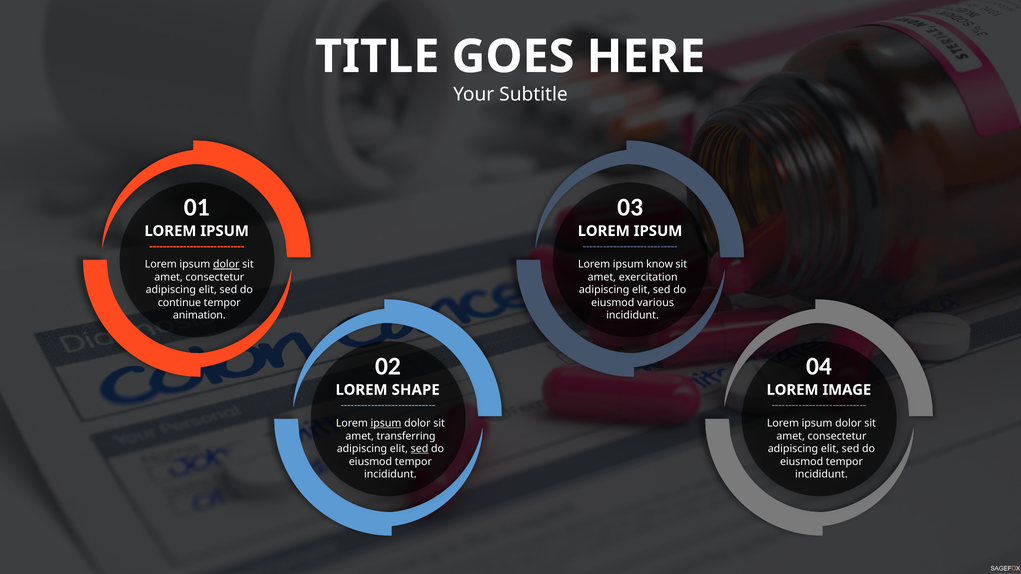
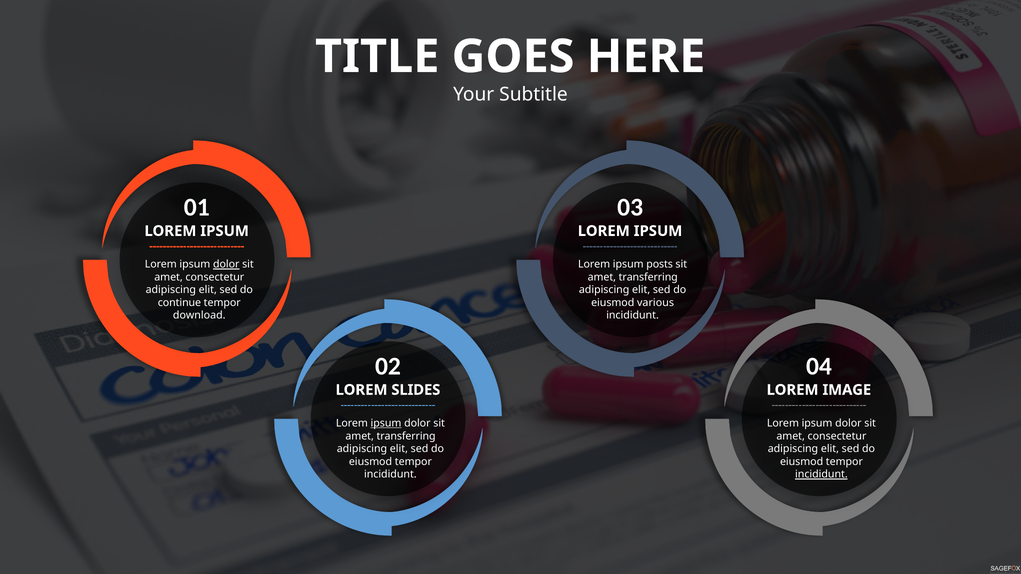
know: know -> posts (660, 265)
exercitation: exercitation -> transferring (648, 277)
animation: animation -> download (199, 316)
SHAPE: SHAPE -> SLIDES (416, 390)
sed underline: present -> none (419, 449)
incididunt underline: none -> present (821, 475)
